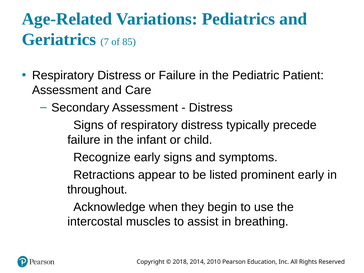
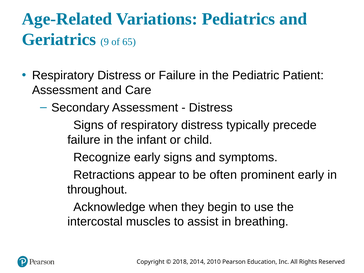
7: 7 -> 9 (105, 42)
85: 85 -> 65 (129, 42)
listed: listed -> often (223, 175)
